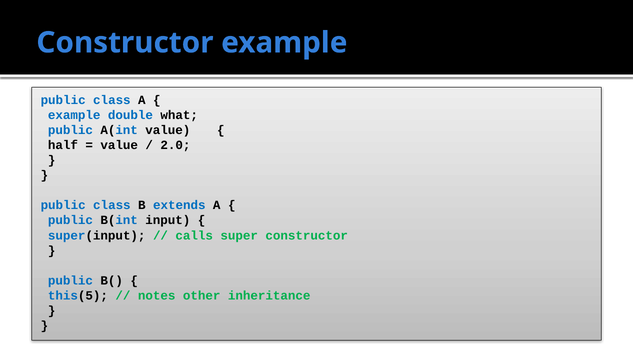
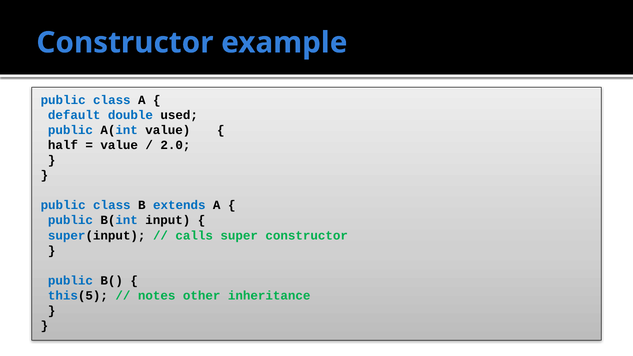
example: example -> default (74, 115)
what: what -> used (179, 115)
